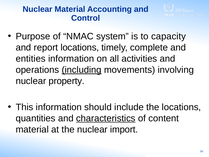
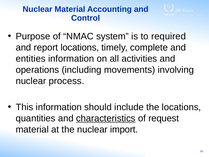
capacity: capacity -> required (169, 36)
including underline: present -> none (82, 70)
property: property -> process (66, 81)
content: content -> request (164, 118)
